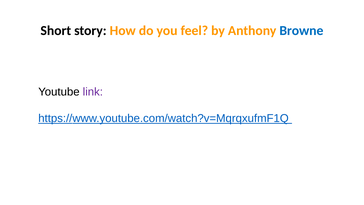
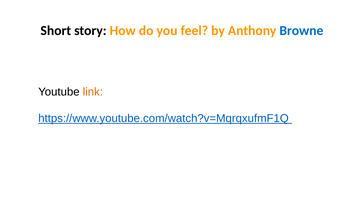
link colour: purple -> orange (93, 92)
